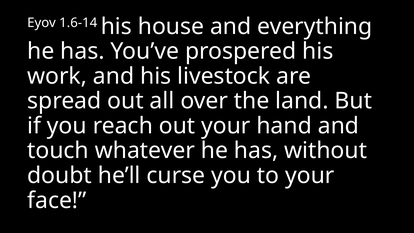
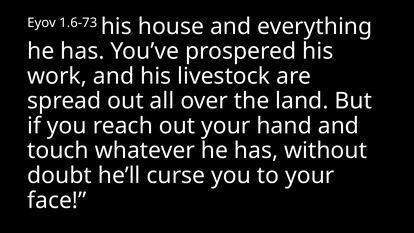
1.6-14: 1.6-14 -> 1.6-73 (78, 23)
